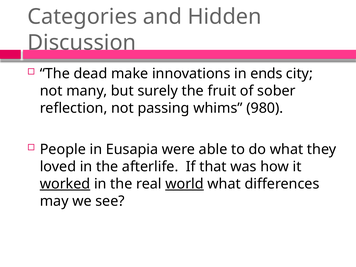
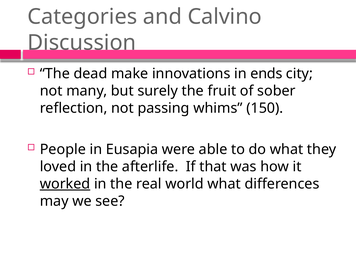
Hidden: Hidden -> Calvino (225, 17)
980: 980 -> 150 (265, 108)
world underline: present -> none (185, 184)
